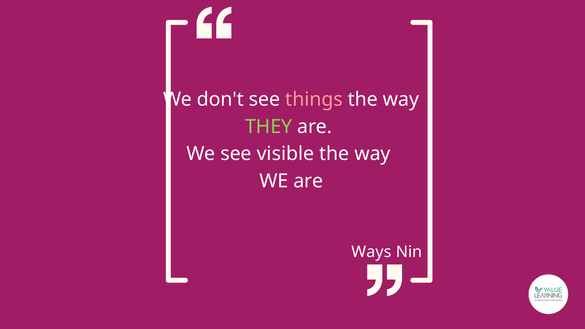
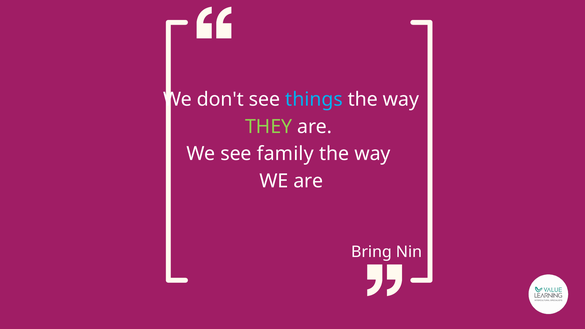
things colour: pink -> light blue (314, 99)
visible: visible -> family (285, 154)
Ways: Ways -> Bring (371, 252)
